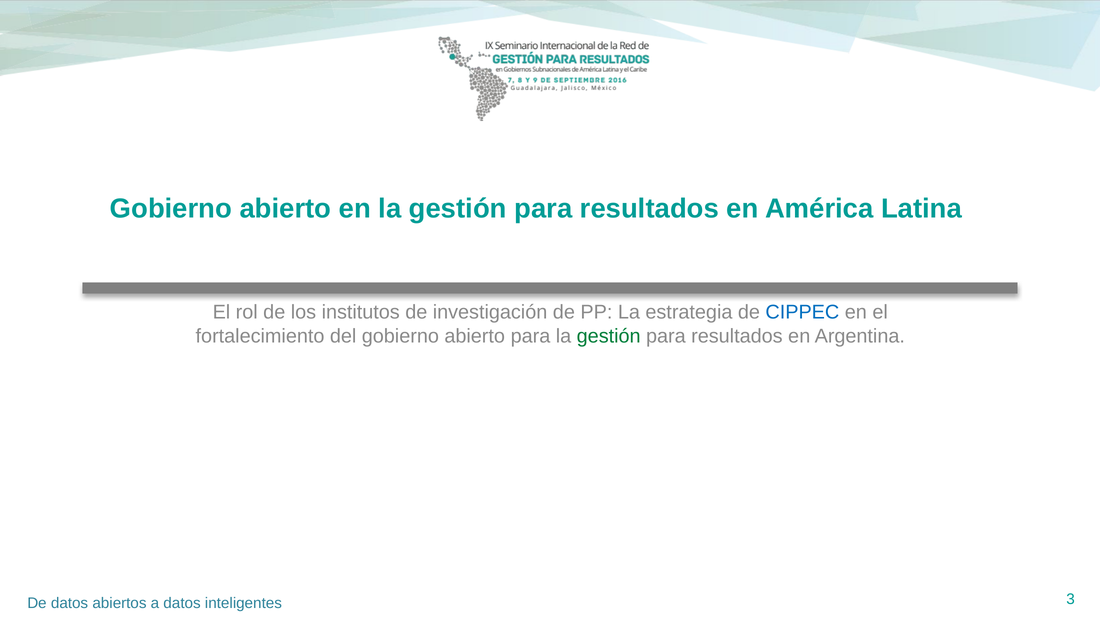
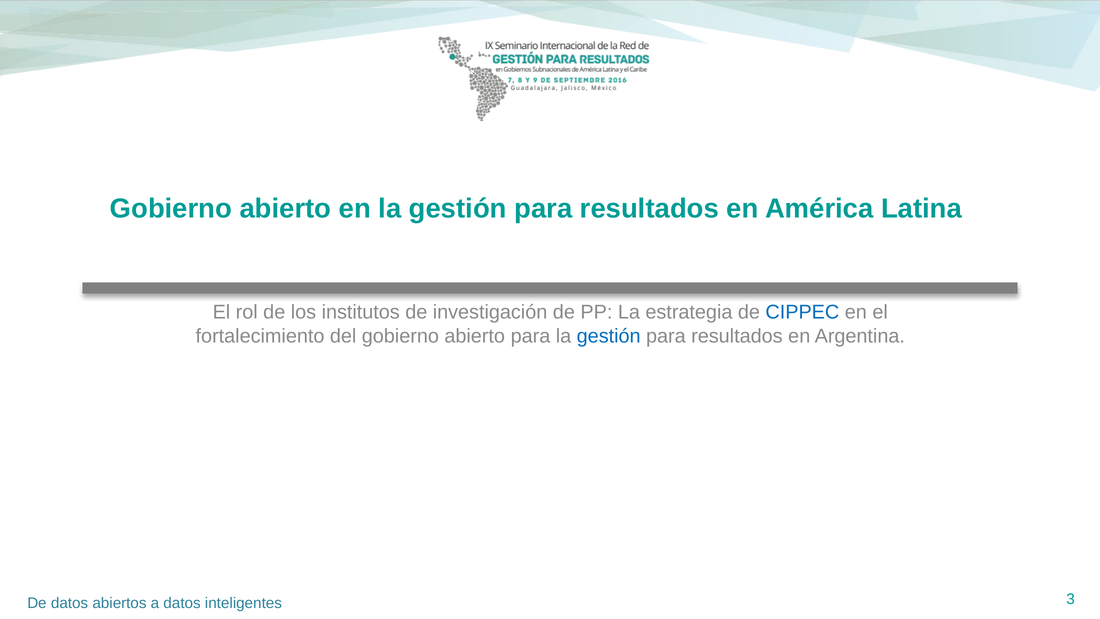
gestión colour: green -> blue (609, 336)
